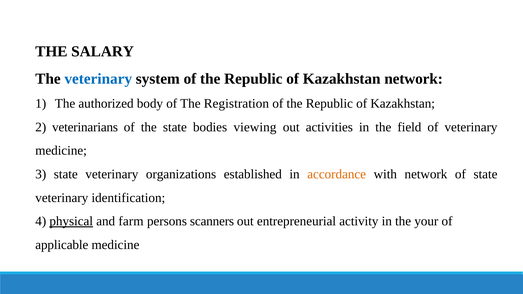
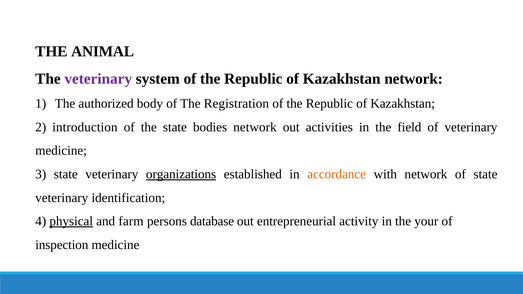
SALARY: SALARY -> ANIMAL (103, 52)
veterinary colour: blue -> purple (98, 79)
veterinarians: veterinarians -> introduction (85, 127)
bodies viewing: viewing -> network (255, 127)
organizations underline: none -> present (181, 174)
scanners: scanners -> database (212, 221)
applicable: applicable -> inspection (62, 245)
